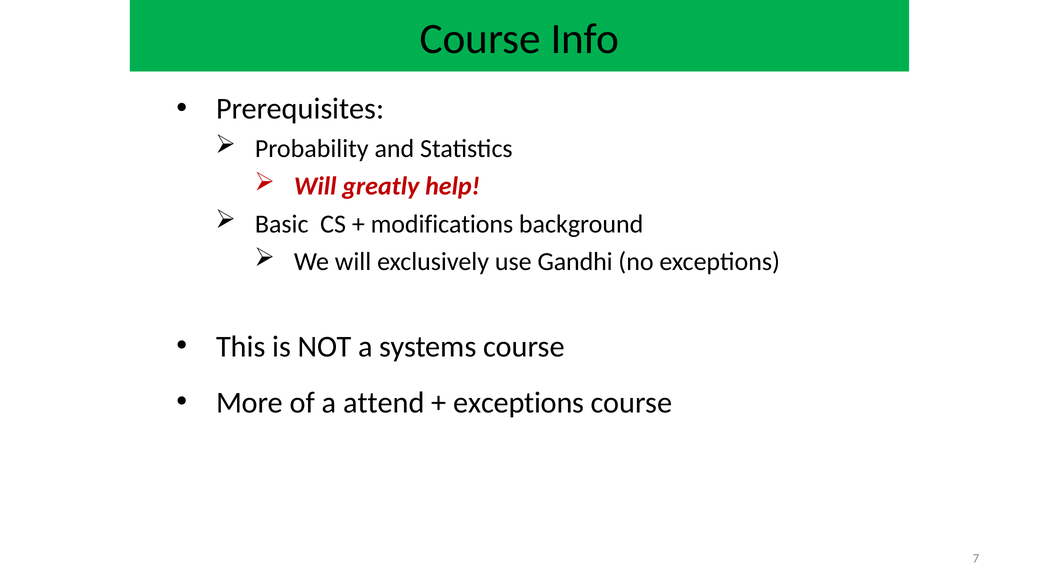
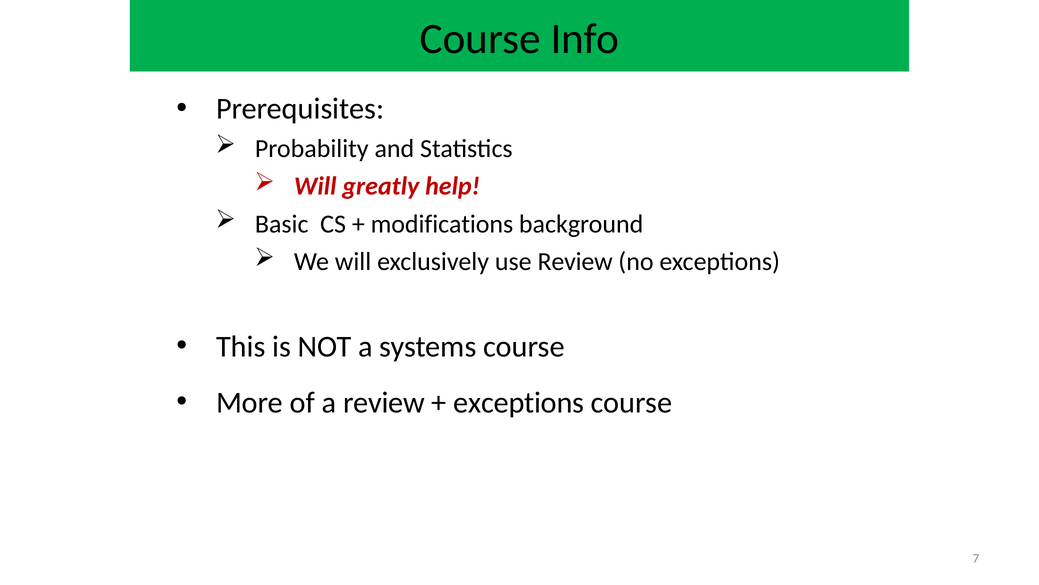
use Gandhi: Gandhi -> Review (575, 262)
a attend: attend -> review (384, 402)
